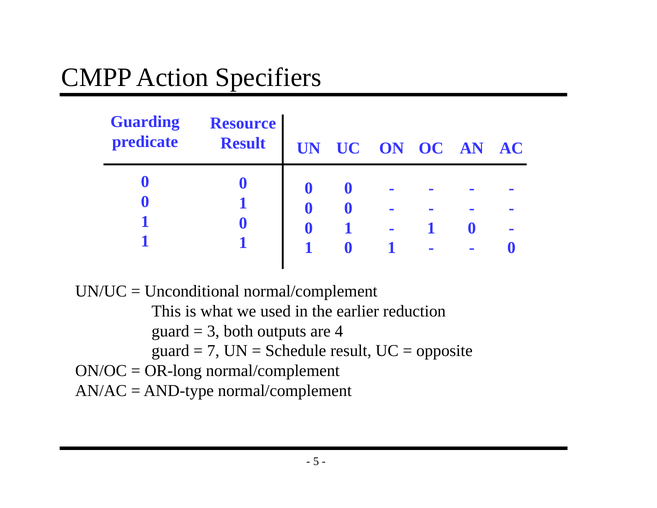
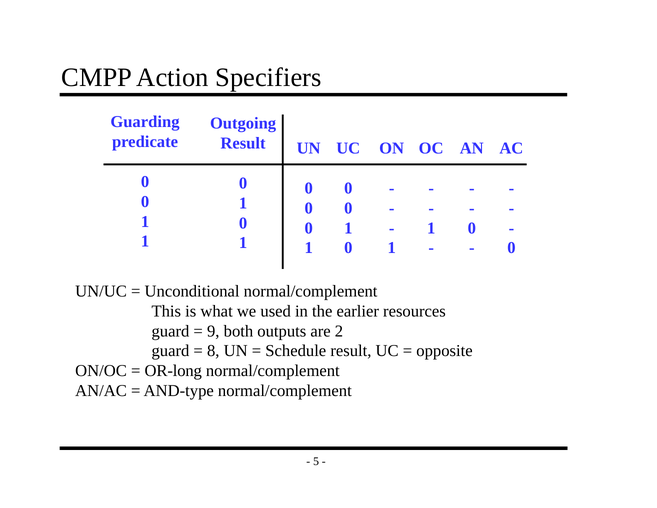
Resource: Resource -> Outgoing (243, 123)
reduction: reduction -> resources (414, 311)
3: 3 -> 9 (213, 331)
4: 4 -> 2 (339, 331)
7: 7 -> 8 (213, 351)
